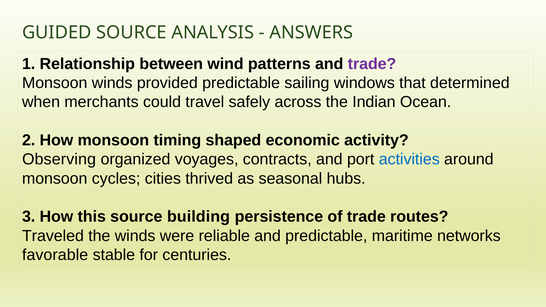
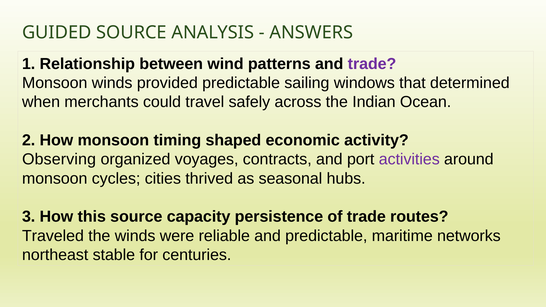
activities colour: blue -> purple (409, 160)
building: building -> capacity (199, 217)
favorable: favorable -> northeast (55, 255)
